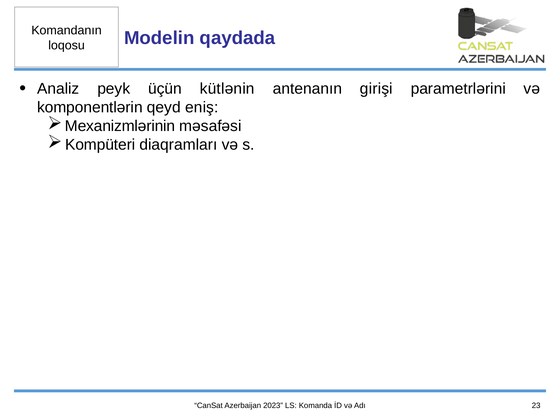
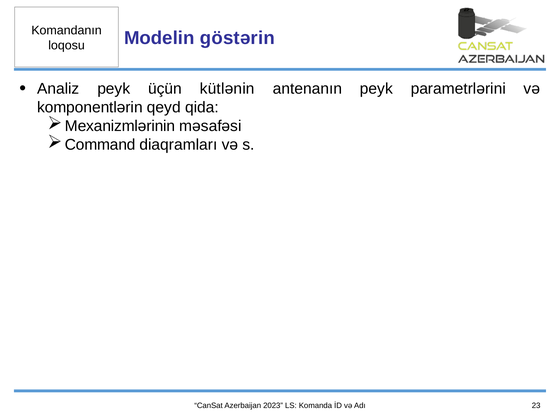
qaydada: qaydada -> göstərin (237, 38)
antenanın girişi: girişi -> peyk (376, 89)
eniş: eniş -> qida (202, 108)
Kompüteri: Kompüteri -> Command (100, 145)
